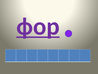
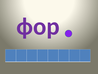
фор underline: present -> none (38, 26)
